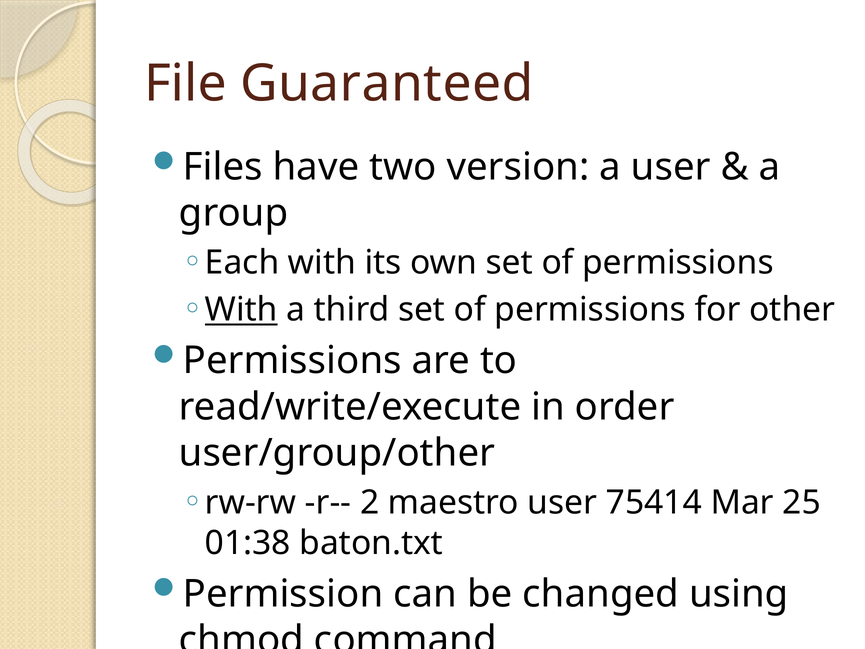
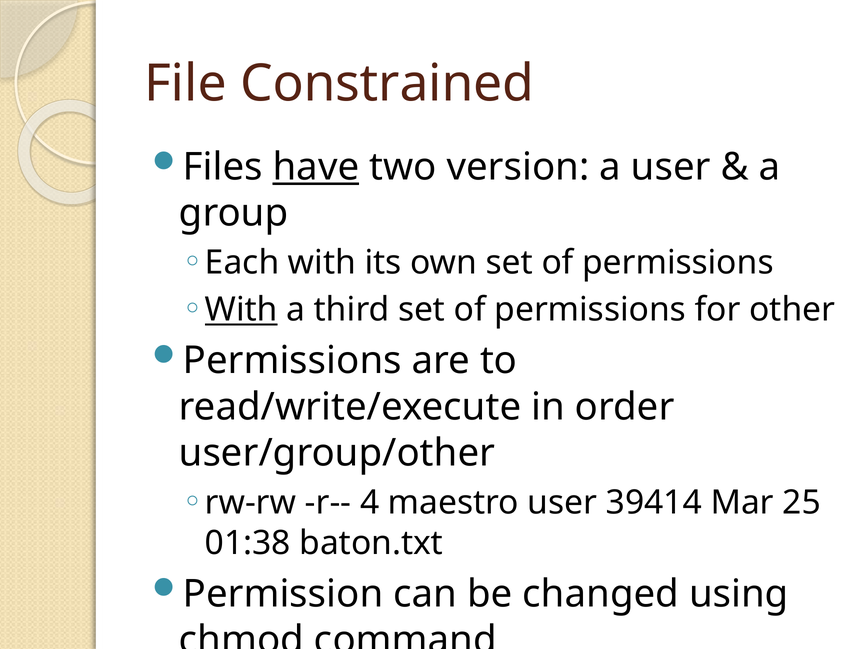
Guaranteed: Guaranteed -> Constrained (387, 84)
have underline: none -> present (316, 167)
2: 2 -> 4 (370, 502)
75414: 75414 -> 39414 (654, 502)
